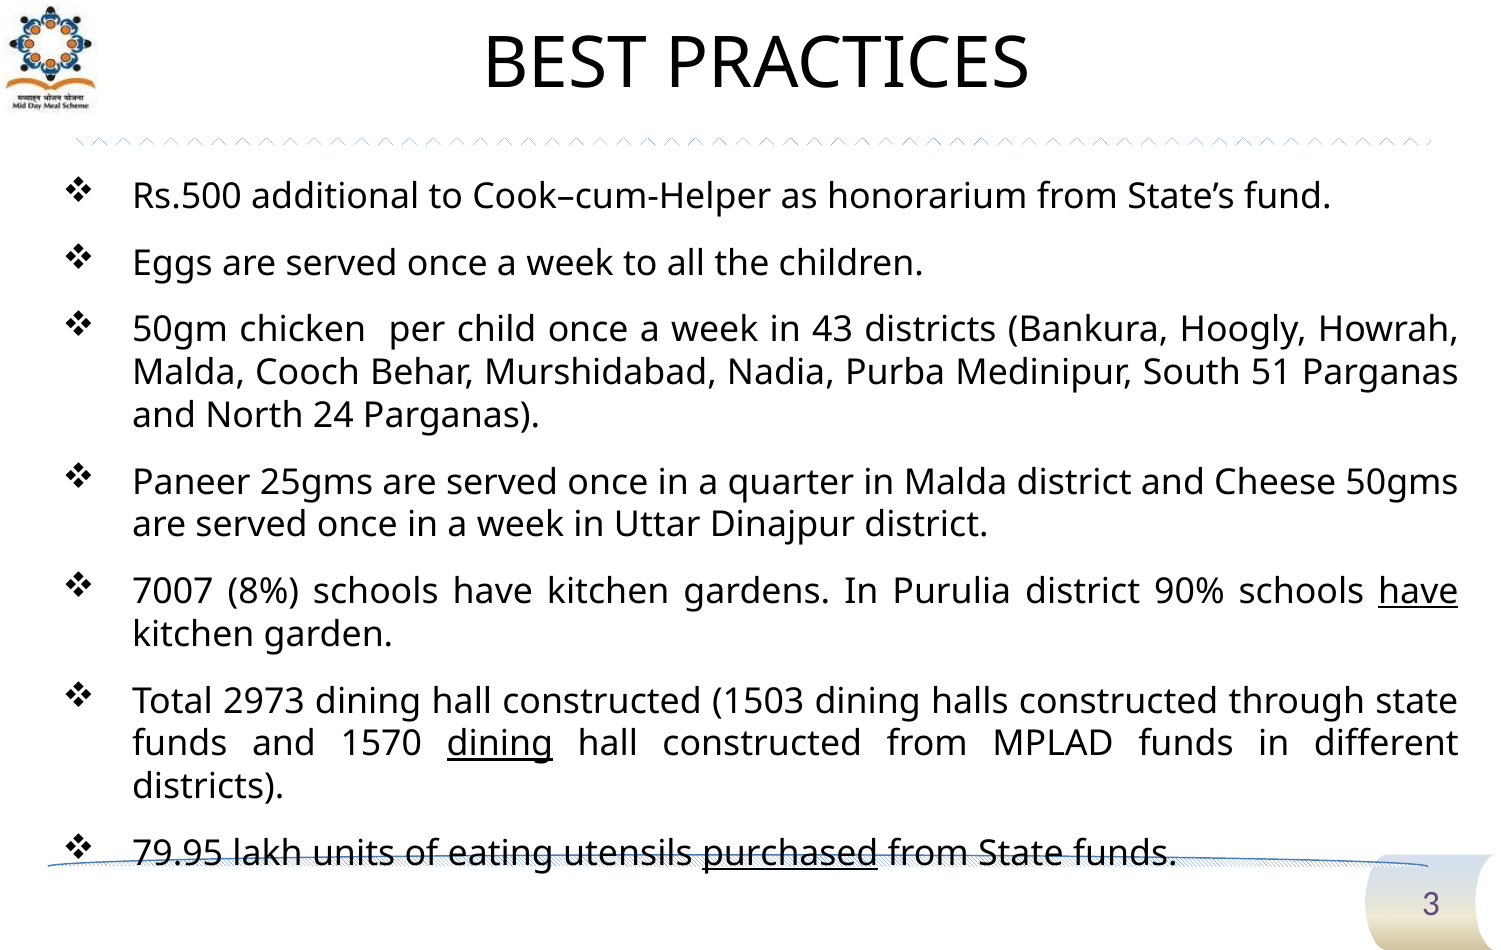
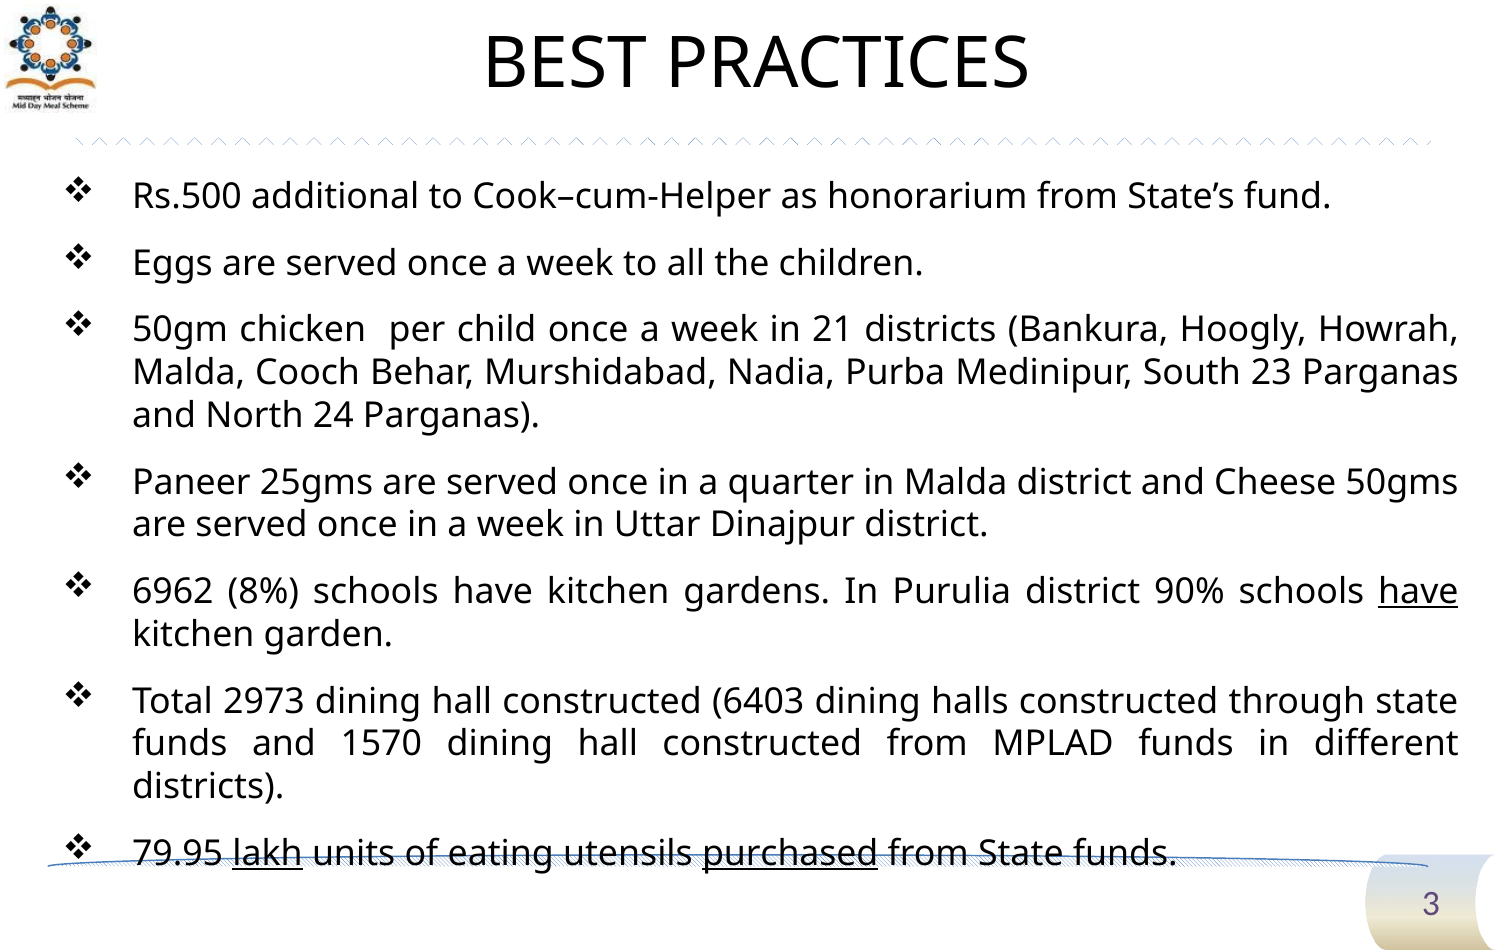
43: 43 -> 21 (833, 330)
51: 51 -> 23 (1271, 373)
7007: 7007 -> 6962 (173, 592)
1503: 1503 -> 6403 (758, 701)
dining underline: present -> none (500, 744)
lakh underline: none -> present (268, 854)
